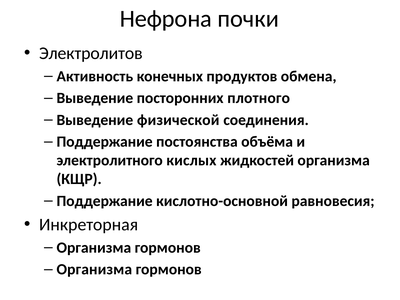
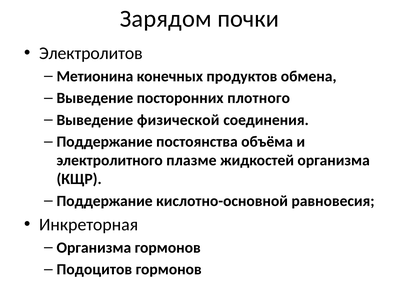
Нефрона: Нефрона -> Зарядом (166, 19)
Активность: Активность -> Метионина (95, 76)
кислых: кислых -> плазме (191, 160)
Организма: Организма -> Подоцитов (94, 269)
